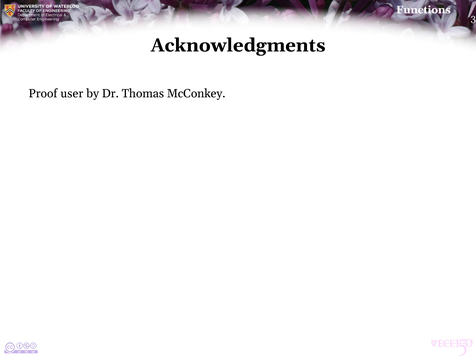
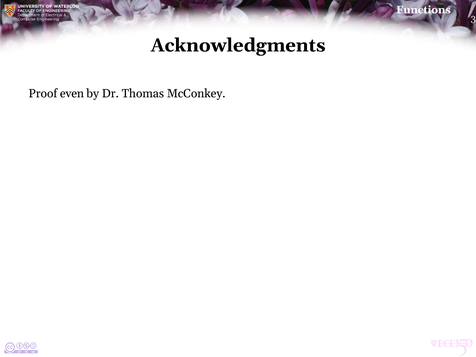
user: user -> even (72, 94)
